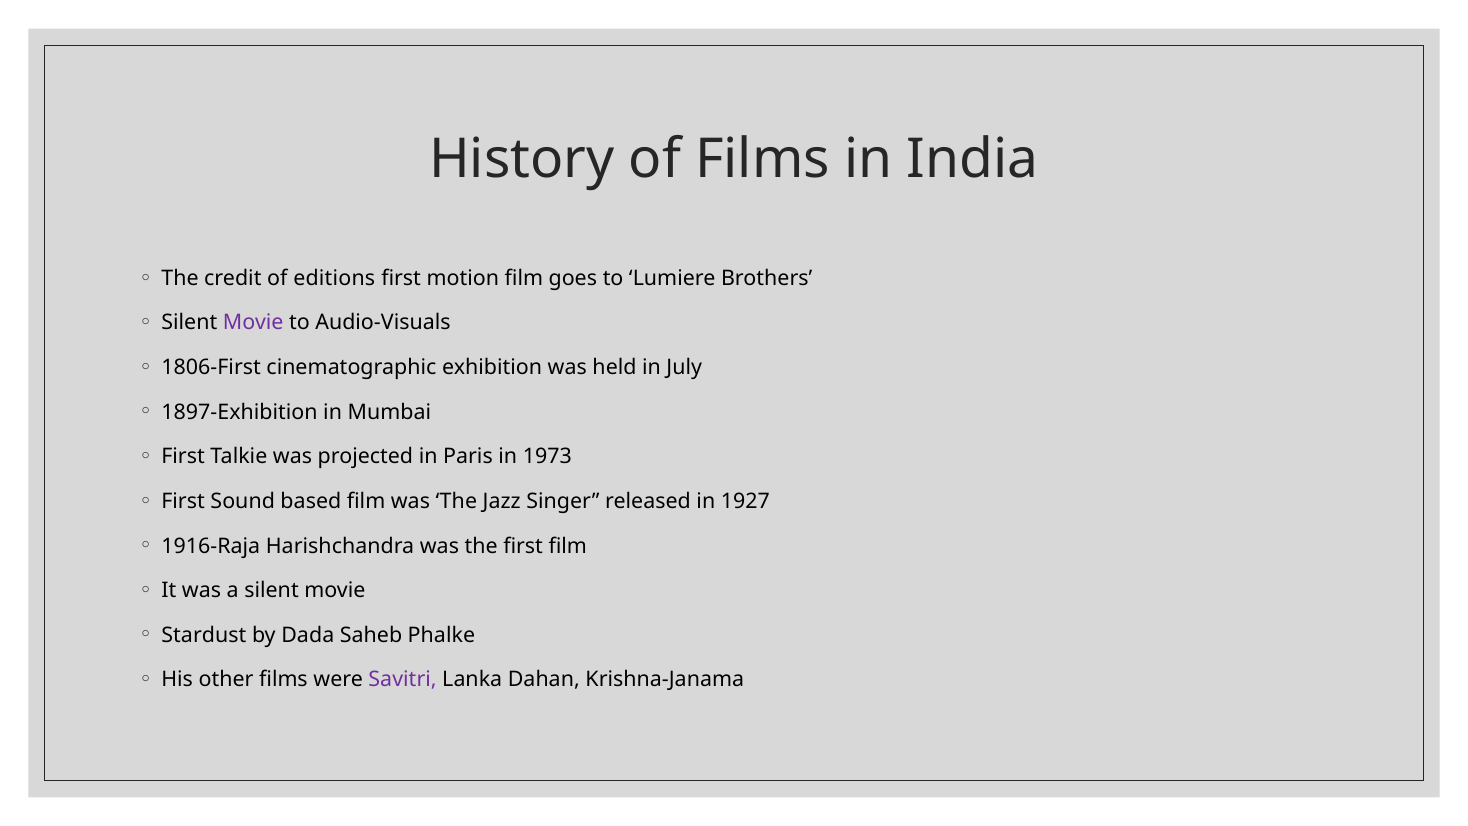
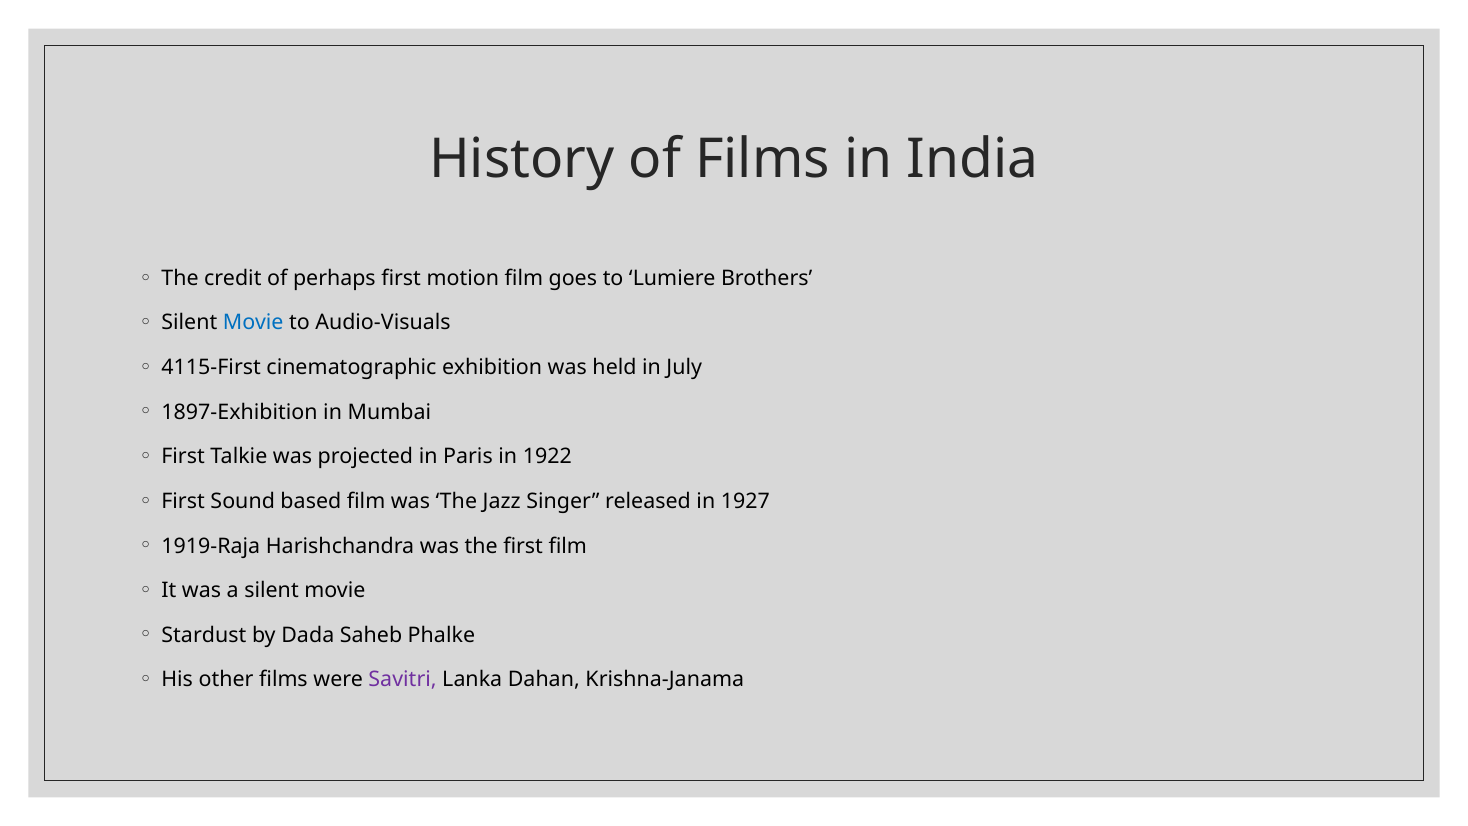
editions: editions -> perhaps (334, 278)
Movie colour: purple -> blue (253, 323)
1806-First: 1806-First -> 4115-First (211, 367)
1973: 1973 -> 1922 (547, 457)
1916-Raja: 1916-Raja -> 1919-Raja (211, 546)
